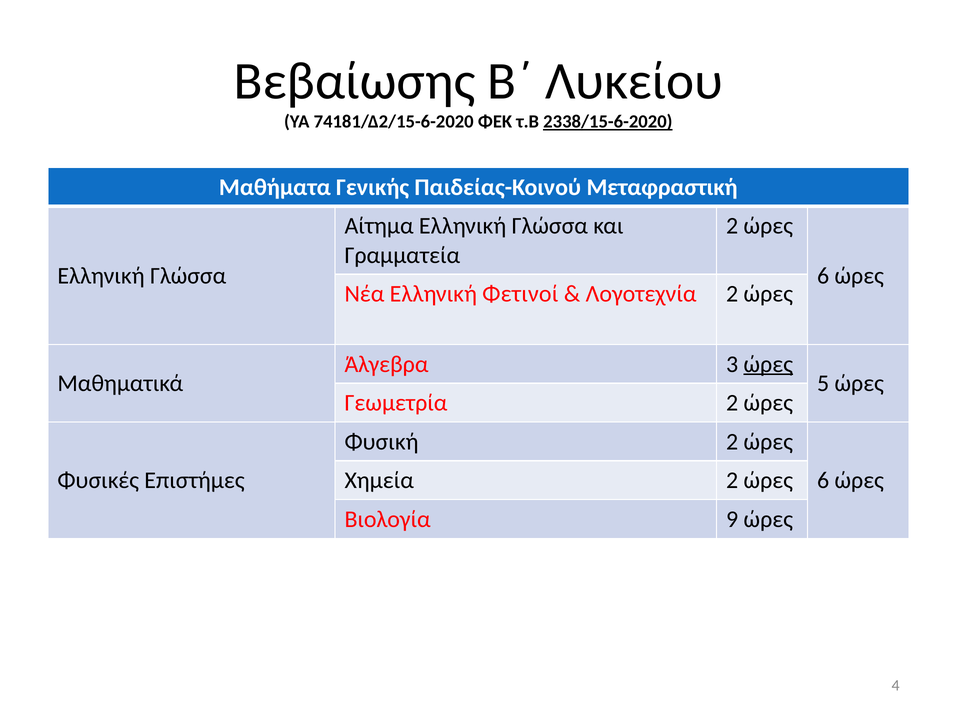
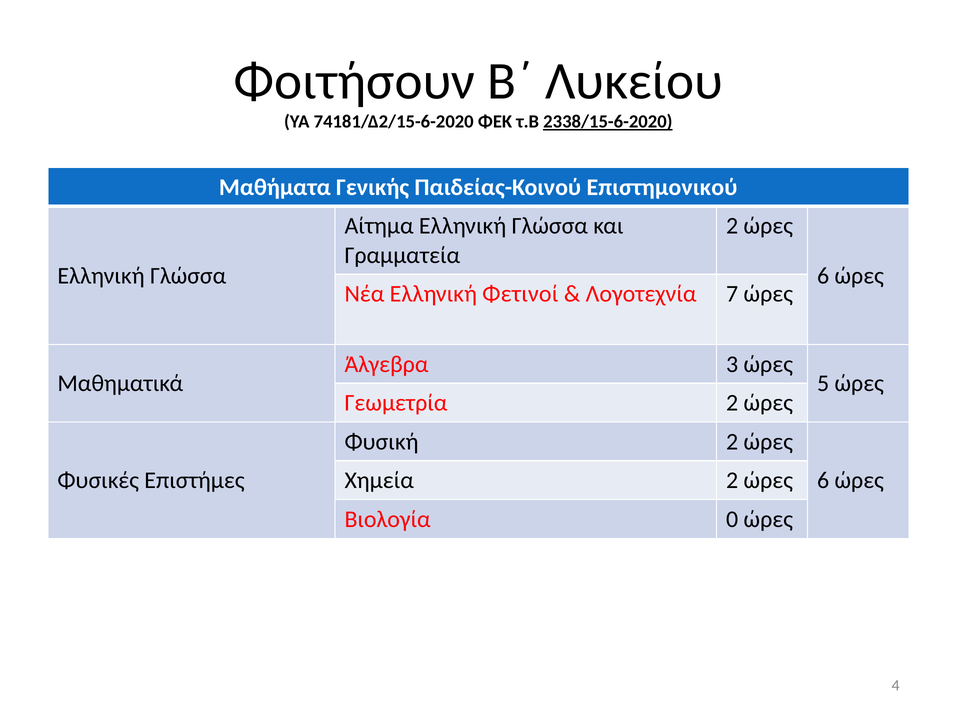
Βεβαίωσης: Βεβαίωσης -> Φοιτήσουν (354, 81)
Μεταφραστική: Μεταφραστική -> Επιστημονικού (662, 187)
Λογοτεχνία 2: 2 -> 7 (732, 294)
ώρες underline: present -> none (768, 364)
9: 9 -> 0 (732, 519)
